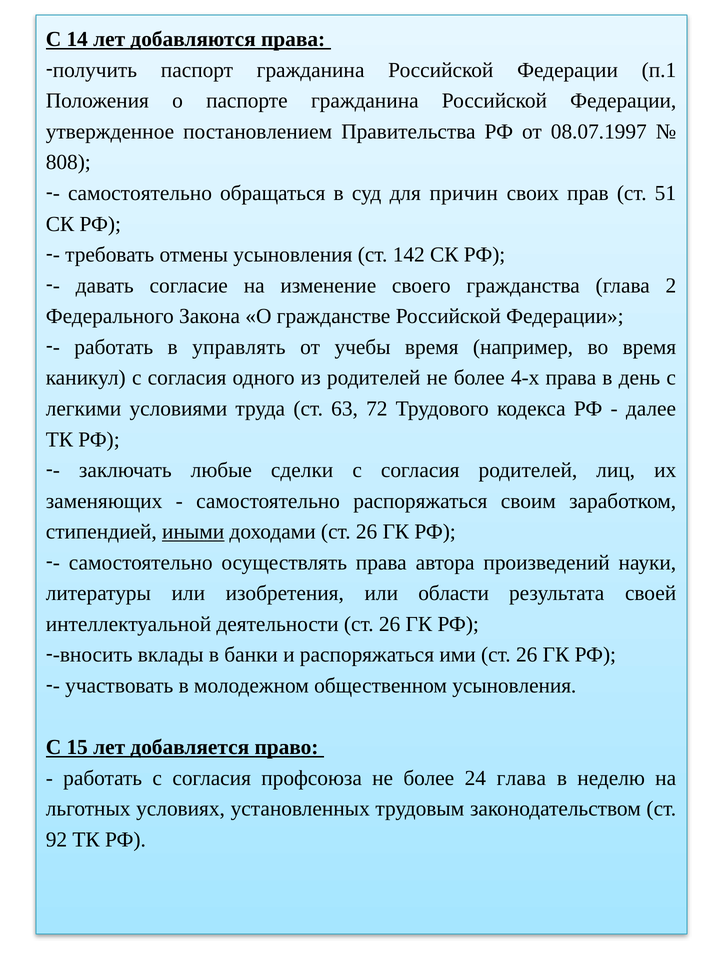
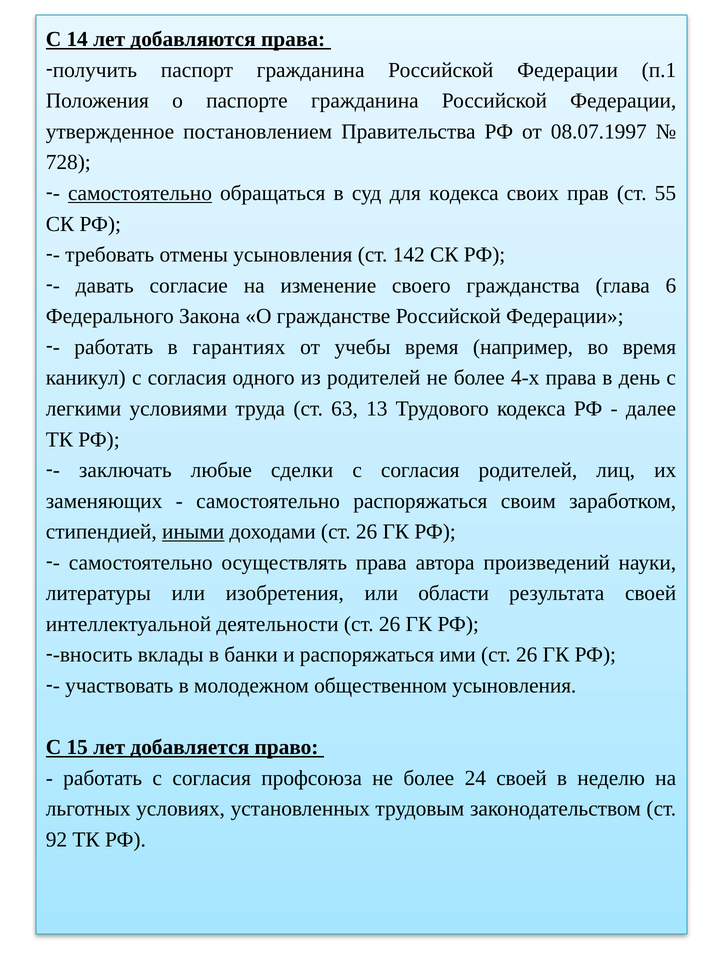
808: 808 -> 728 (68, 162)
самостоятельно underline: none -> present (140, 193)
для причин: причин -> кодекса (464, 193)
51: 51 -> 55 (665, 193)
2: 2 -> 6 (671, 286)
управлять: управлять -> гарантиях (239, 347)
72: 72 -> 13 (377, 409)
24 глава: глава -> своей (522, 778)
